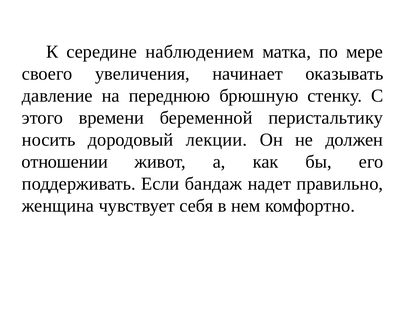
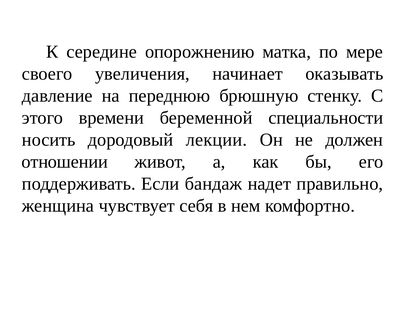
наблюдением: наблюдением -> опорожнению (200, 52)
перистальтику: перистальтику -> специальности (326, 118)
